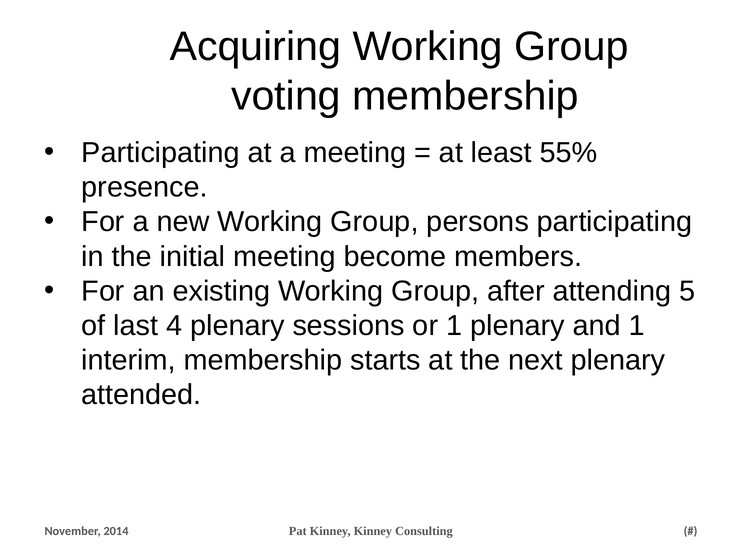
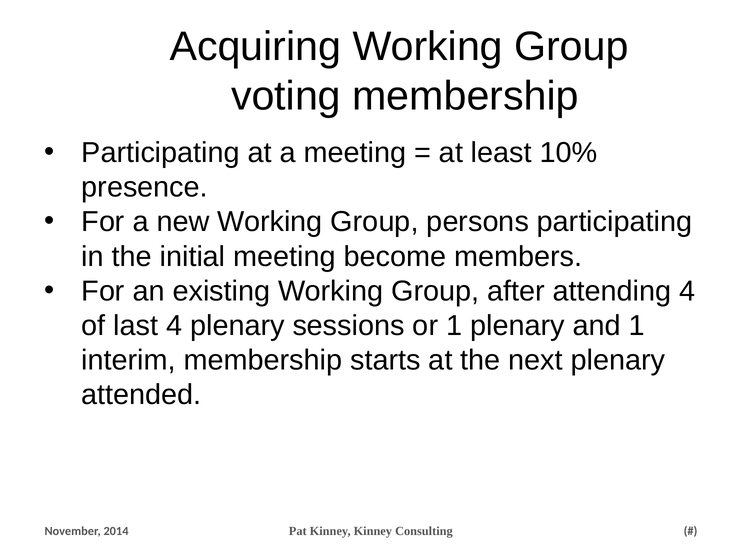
55%: 55% -> 10% (569, 153)
attending 5: 5 -> 4 (687, 291)
